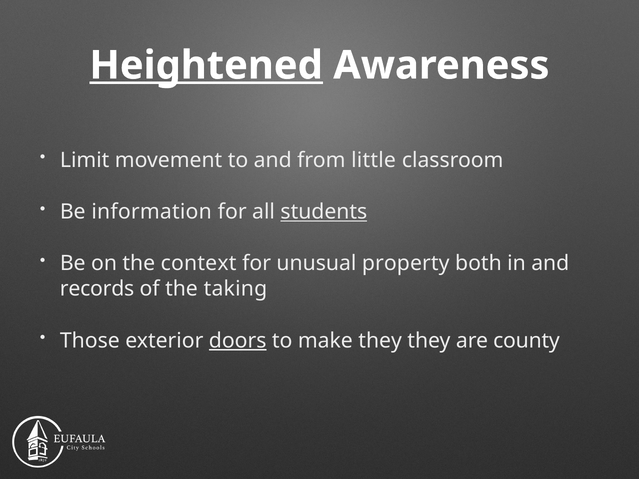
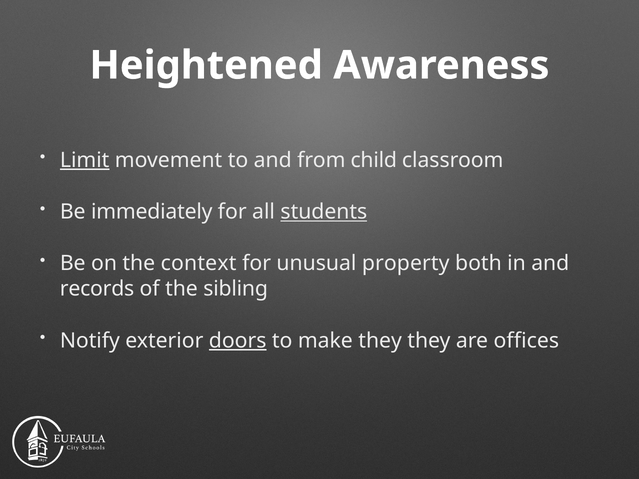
Heightened underline: present -> none (206, 65)
Limit underline: none -> present (85, 160)
little: little -> child (374, 160)
information: information -> immediately (152, 212)
taking: taking -> sibling (236, 289)
Those: Those -> Notify (90, 341)
county: county -> offices (526, 341)
